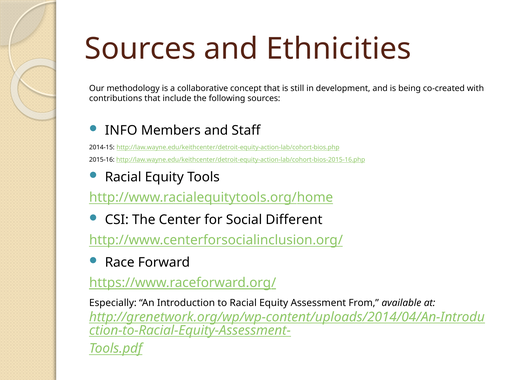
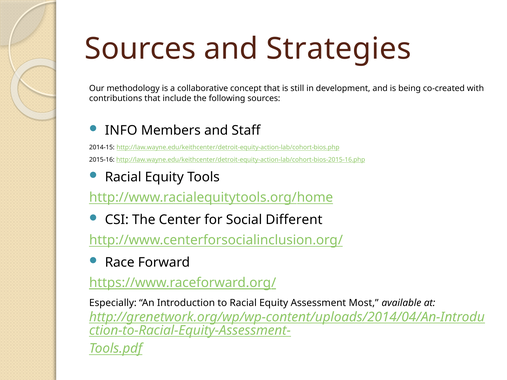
Ethnicities: Ethnicities -> Strategies (339, 49)
From: From -> Most (364, 303)
